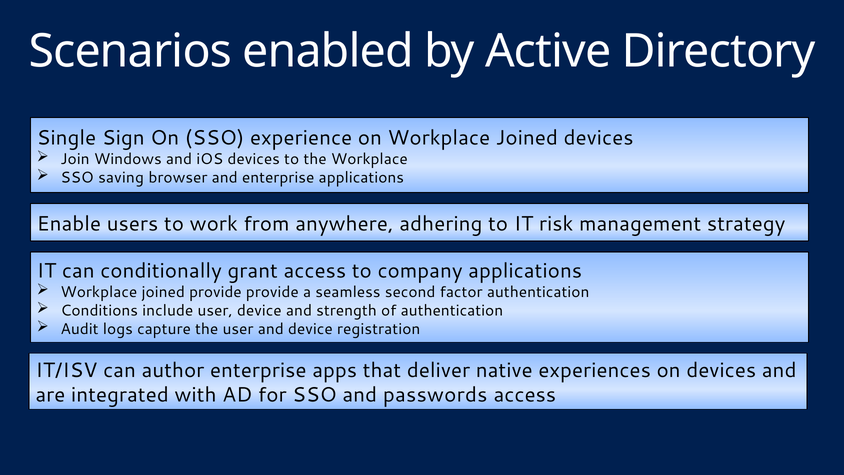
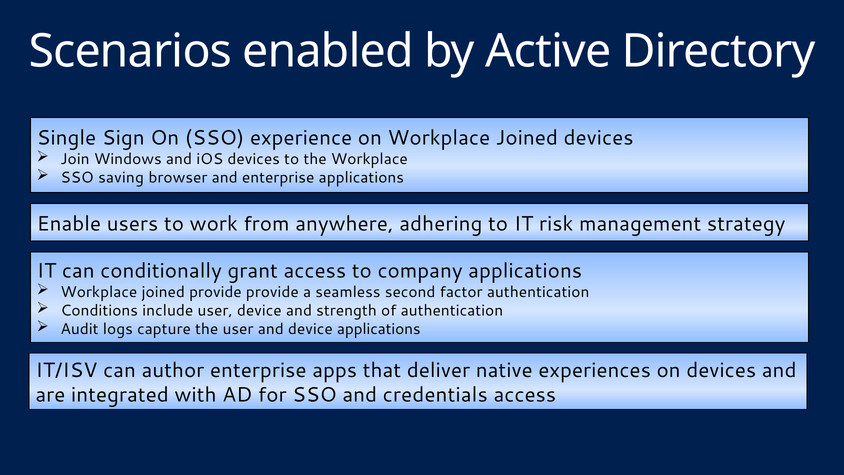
device registration: registration -> applications (379, 329)
passwords: passwords -> credentials (435, 395)
